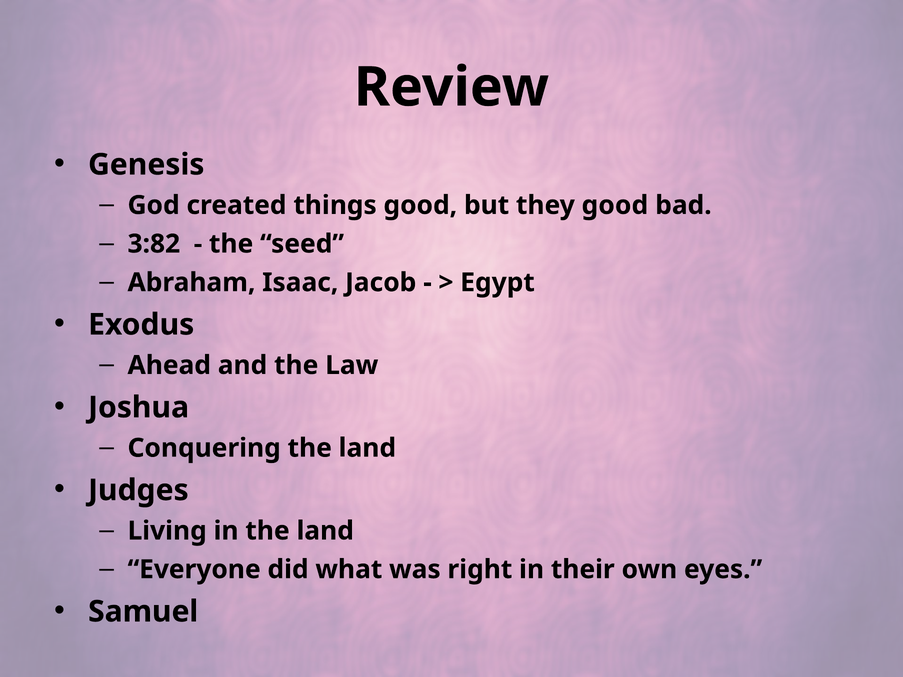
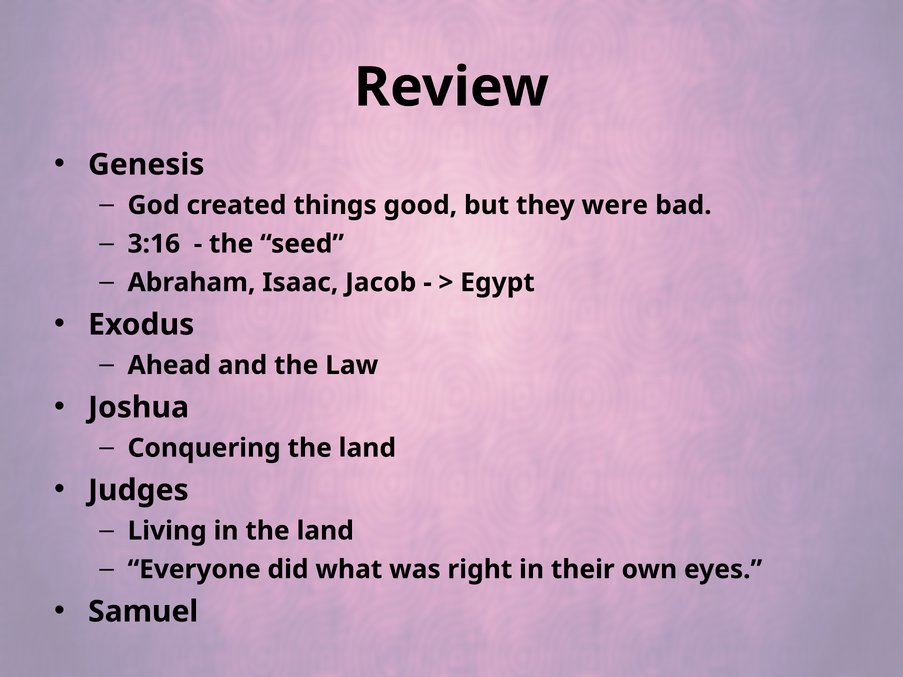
they good: good -> were (615, 205)
3:82: 3:82 -> 3:16 (154, 244)
